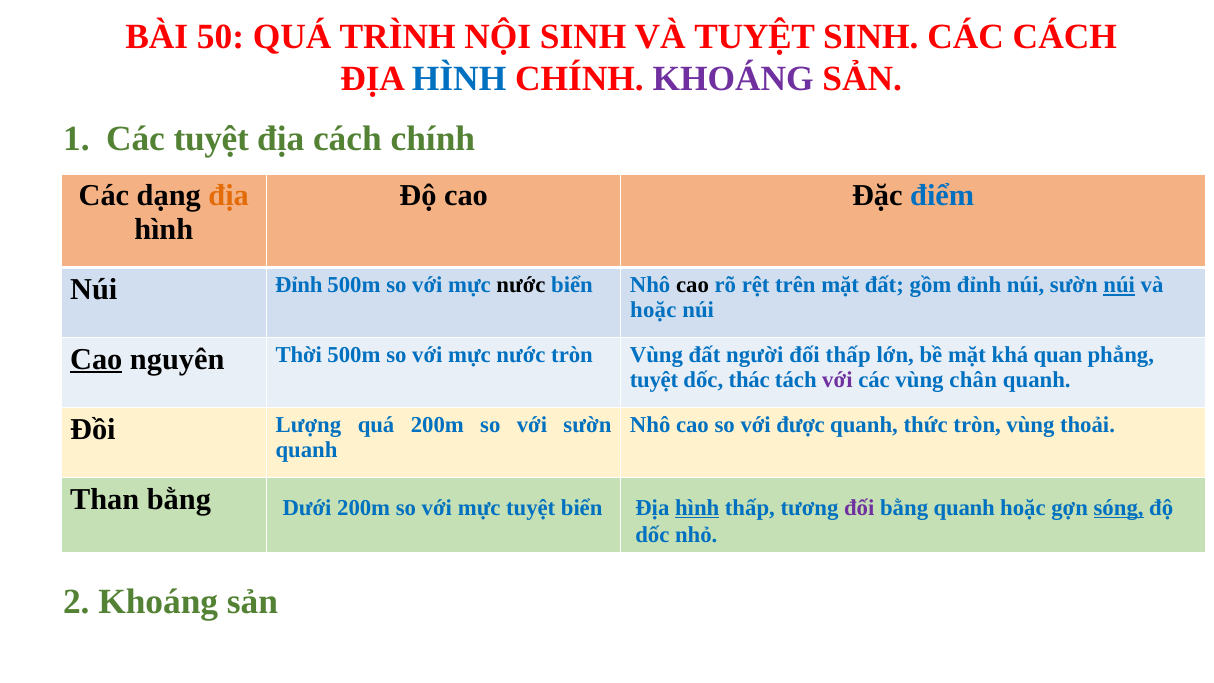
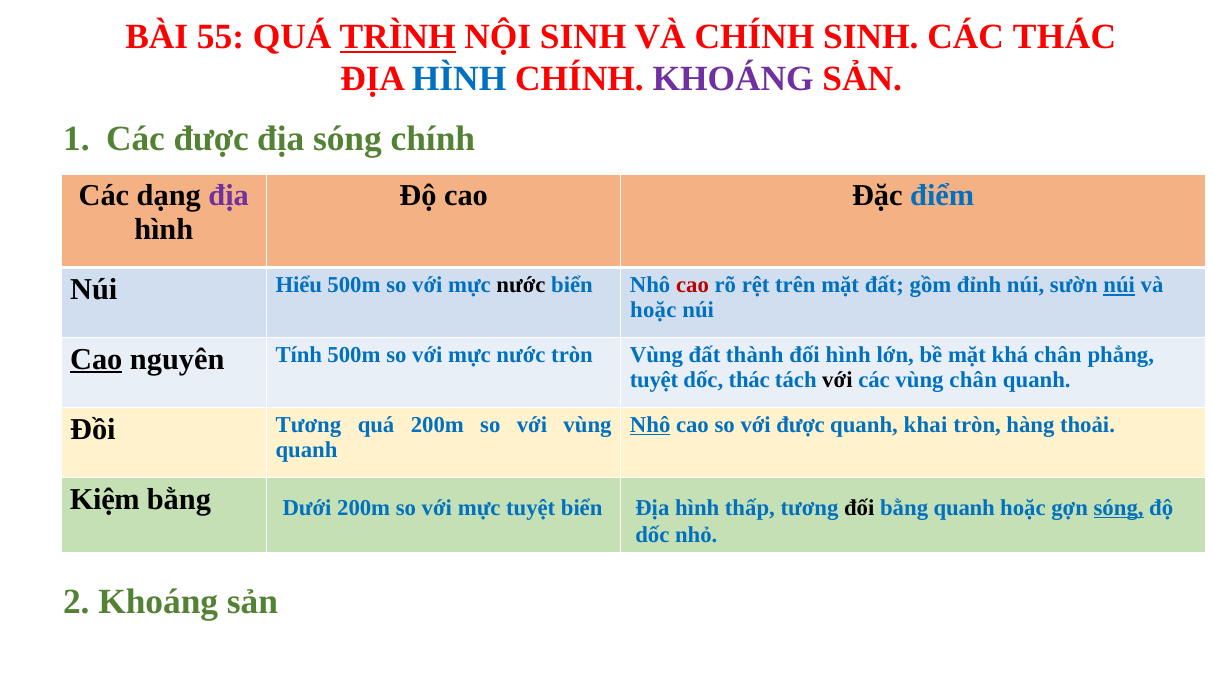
50: 50 -> 55 (221, 37)
TRÌNH underline: none -> present (398, 37)
VÀ TUYỆT: TUYỆT -> CHÍNH (754, 37)
CÁC CÁCH: CÁCH -> THÁC (1065, 37)
Các tuyệt: tuyệt -> được (211, 139)
địa cách: cách -> sóng (347, 139)
địa colour: orange -> purple (229, 196)
Núi Đỉnh: Đỉnh -> Hiểu (299, 285)
cao colour: black -> red (693, 285)
Thời: Thời -> Tính (299, 355)
người: người -> thành (755, 355)
đối thấp: thấp -> hình (848, 355)
khá quan: quan -> chân (1058, 355)
với colour: purple -> black (837, 380)
Nhô underline: none -> present (650, 425)
thức: thức -> khai (926, 425)
vùng: vùng -> hàng (1030, 425)
Đồi Lượng: Lượng -> Tương (308, 425)
với sườn: sườn -> vùng (588, 425)
Than: Than -> Kiệm (105, 499)
hình underline: present -> none (697, 508)
đối colour: purple -> black (859, 508)
